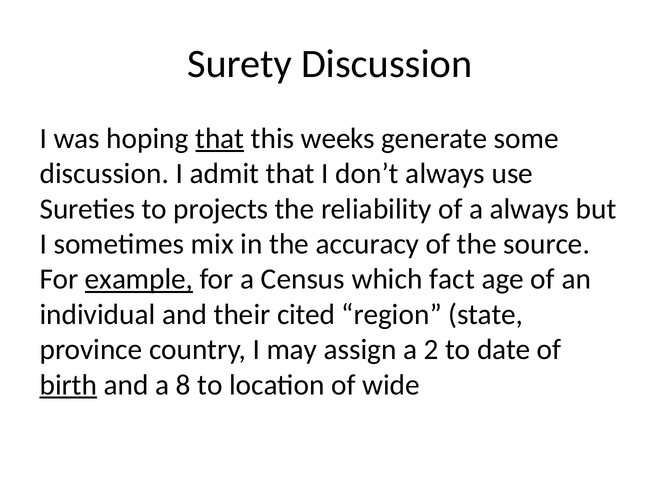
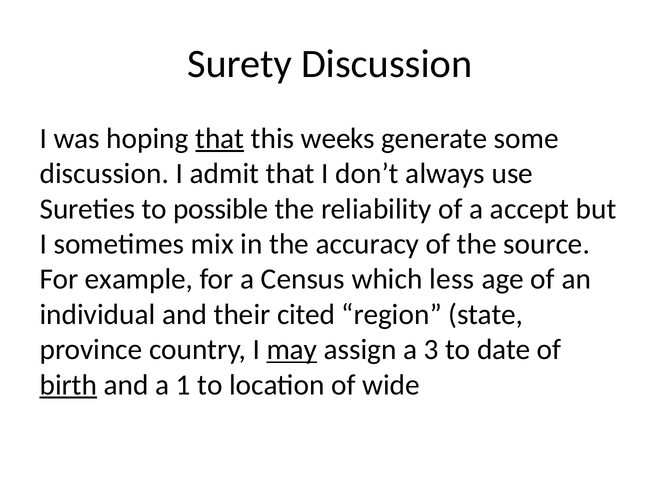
projects: projects -> possible (221, 209)
a always: always -> accept (530, 209)
example underline: present -> none (139, 279)
fact: fact -> less (452, 279)
may underline: none -> present (292, 350)
2: 2 -> 3 (431, 350)
8: 8 -> 1 (183, 385)
